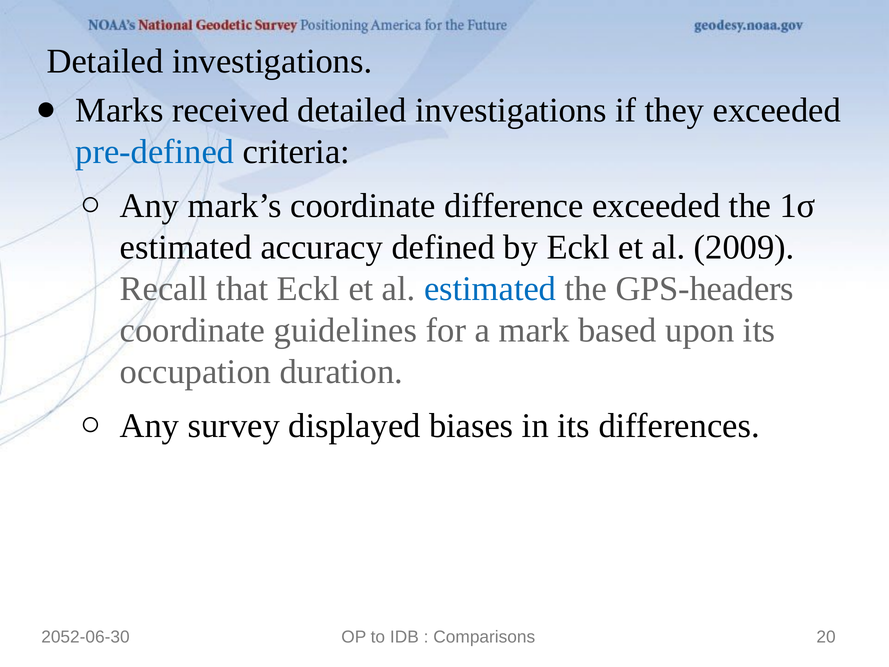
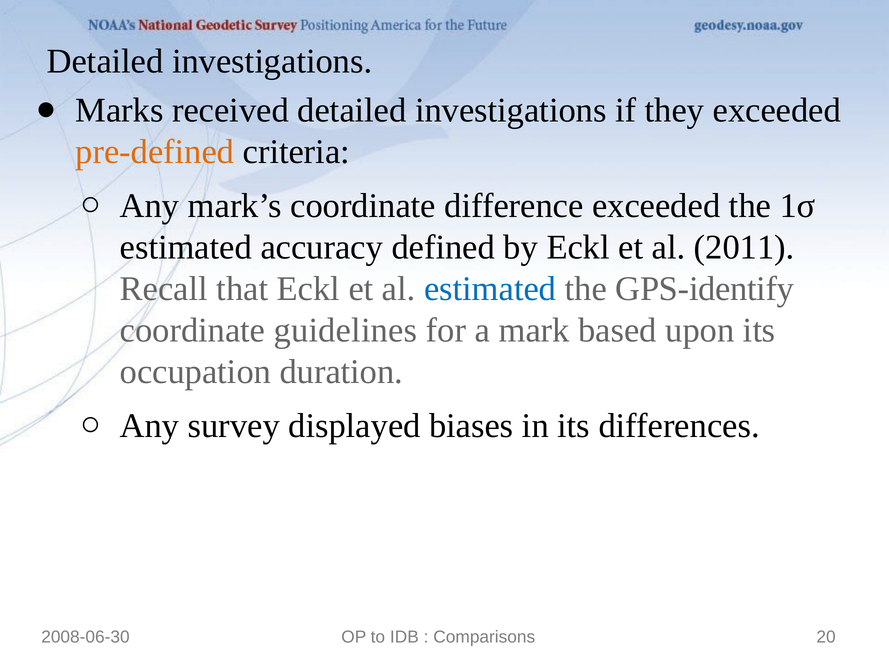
pre-defined colour: blue -> orange (155, 152)
2009: 2009 -> 2011 (744, 247)
GPS-headers: GPS-headers -> GPS-identify (705, 289)
2052-06-30: 2052-06-30 -> 2008-06-30 (85, 637)
